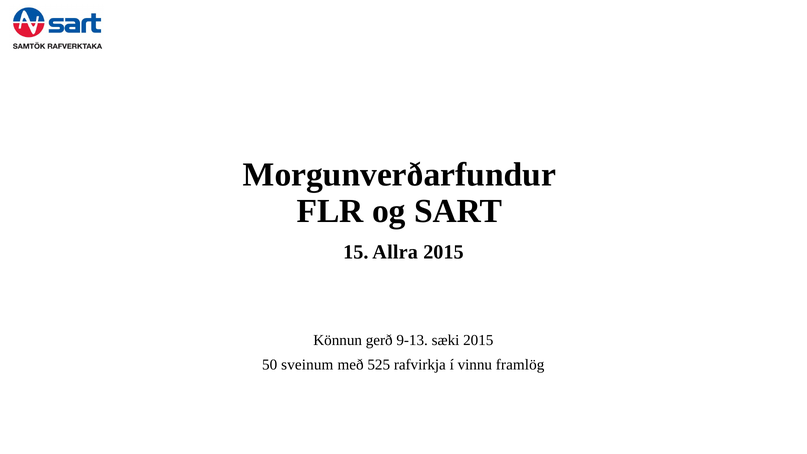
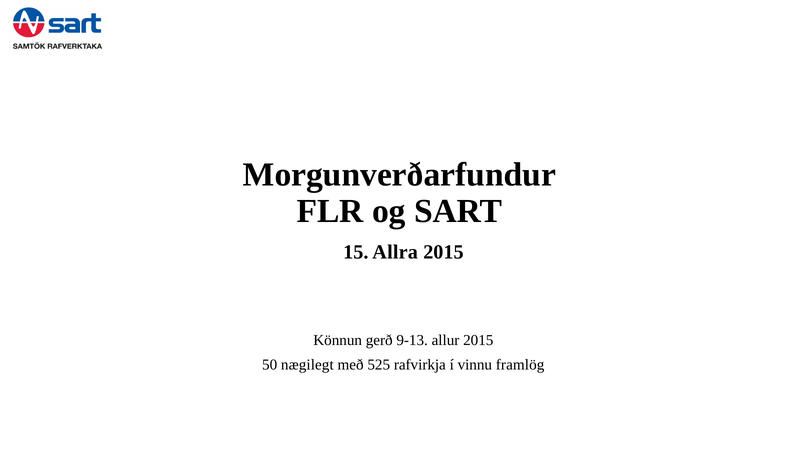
sæki: sæki -> allur (446, 340)
sveinum: sveinum -> nægilegt (307, 365)
